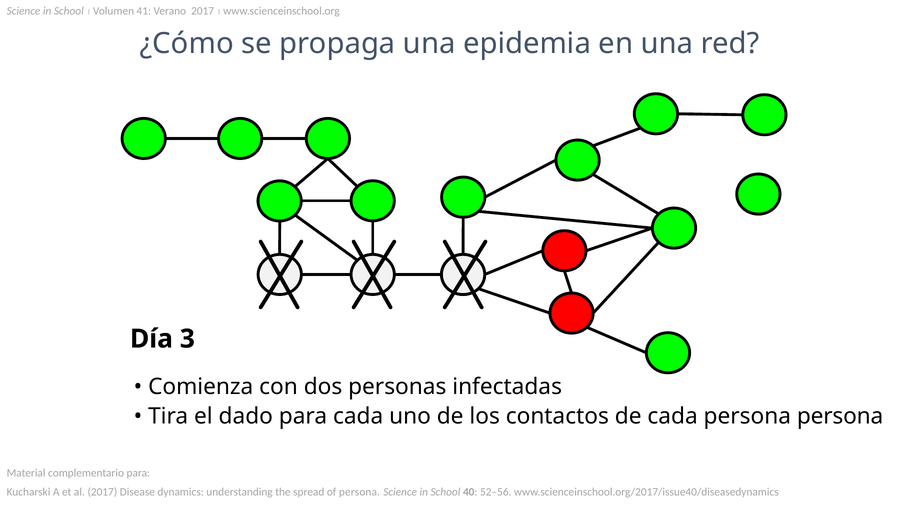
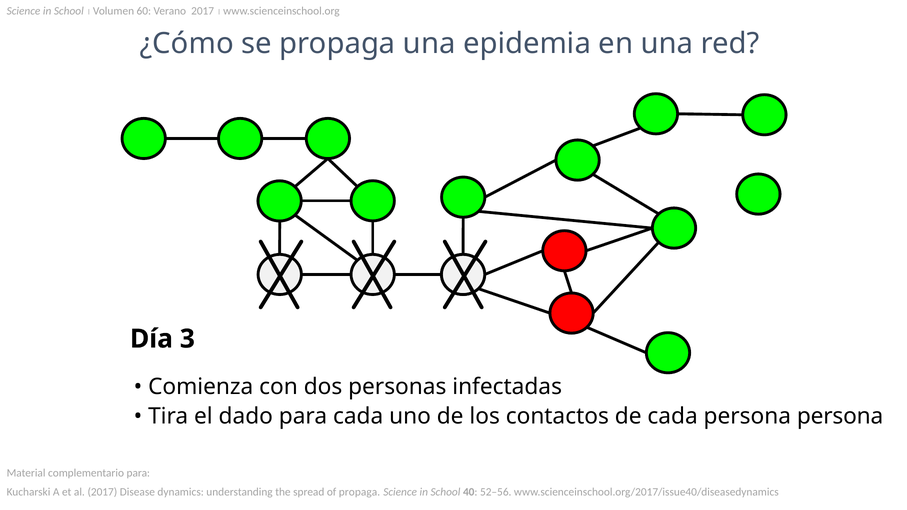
41: 41 -> 60 (144, 11)
of persona: persona -> propaga (359, 492)
